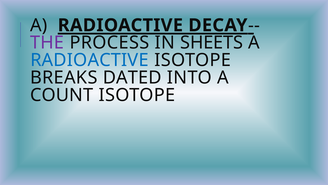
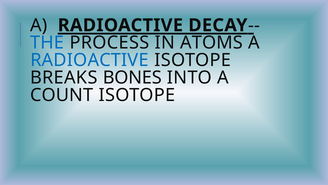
THE colour: purple -> blue (47, 43)
SHEETS: SHEETS -> ATOMS (211, 43)
DATED: DATED -> BONES (132, 77)
